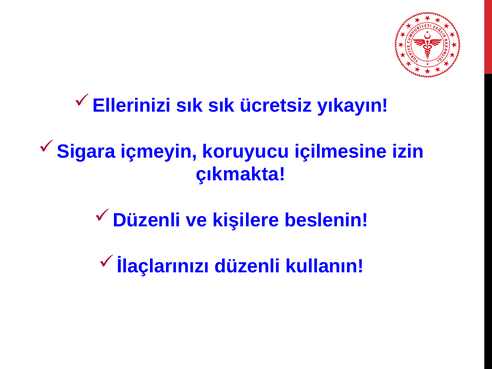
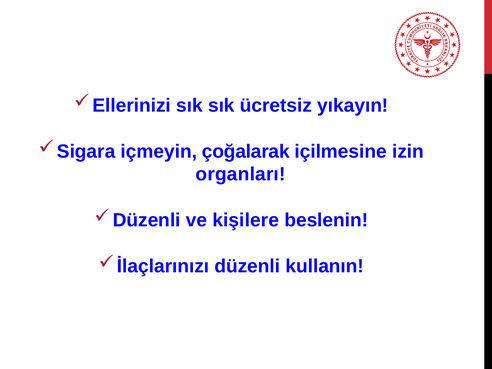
koruyucu: koruyucu -> çoğalarak (246, 151)
çıkmakta: çıkmakta -> organları (241, 174)
